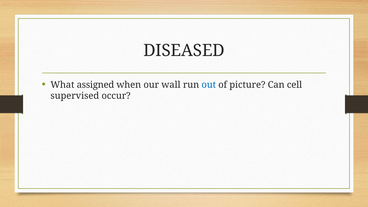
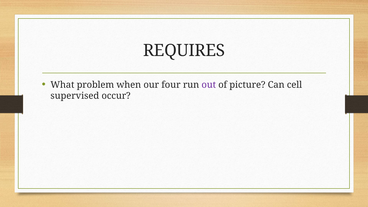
DISEASED: DISEASED -> REQUIRES (184, 50)
assigned: assigned -> problem (95, 85)
wall: wall -> four (171, 85)
out colour: blue -> purple (209, 85)
